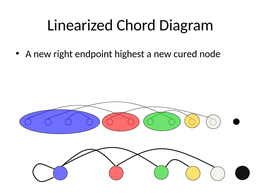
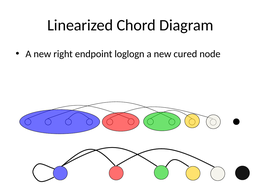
highest: highest -> loglogn (129, 54)
